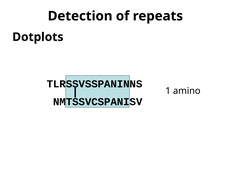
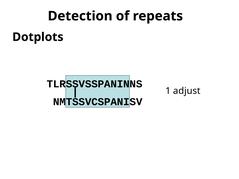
amino: amino -> adjust (187, 91)
